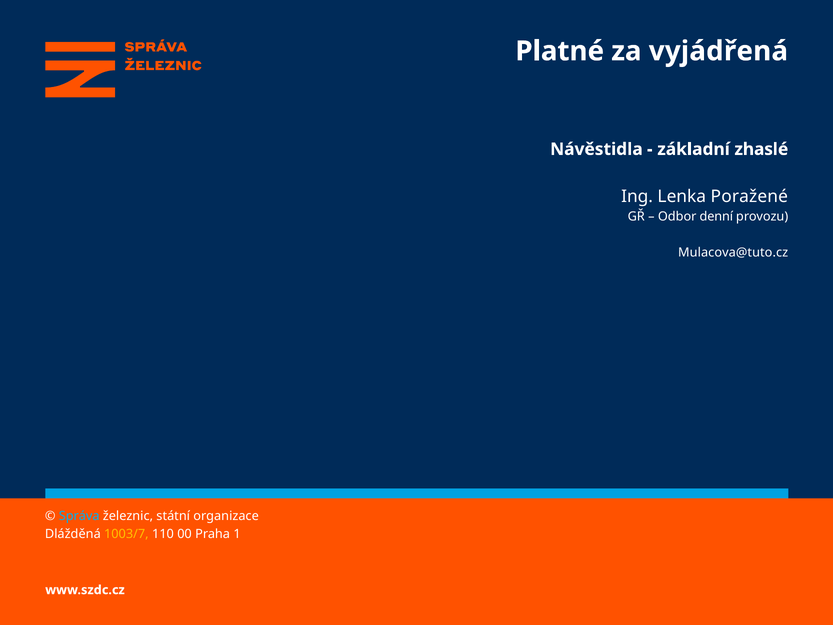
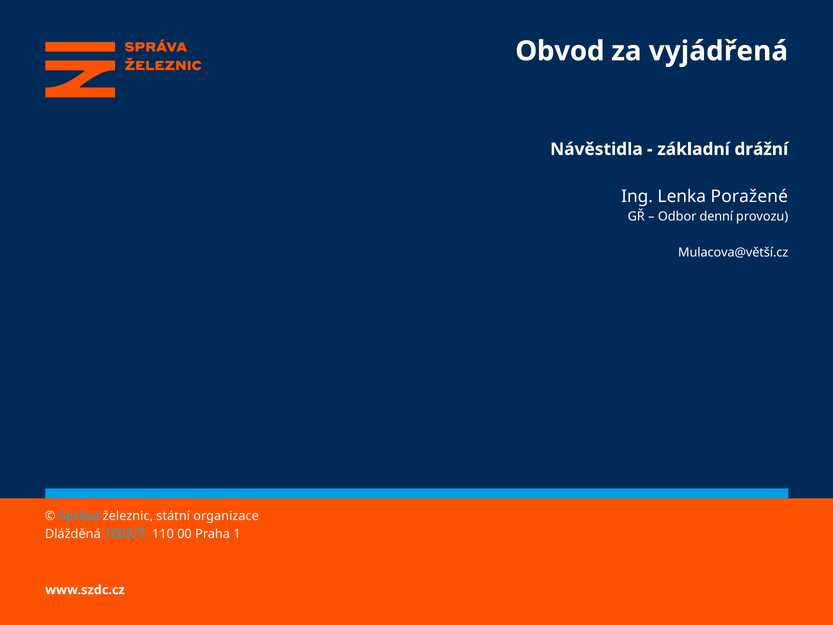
Platné: Platné -> Obvod (560, 51)
zhaslé: zhaslé -> drážní (761, 149)
Mulacova@tuto.cz: Mulacova@tuto.cz -> Mulacova@větší.cz (733, 252)
1003/7 colour: yellow -> light blue (126, 534)
